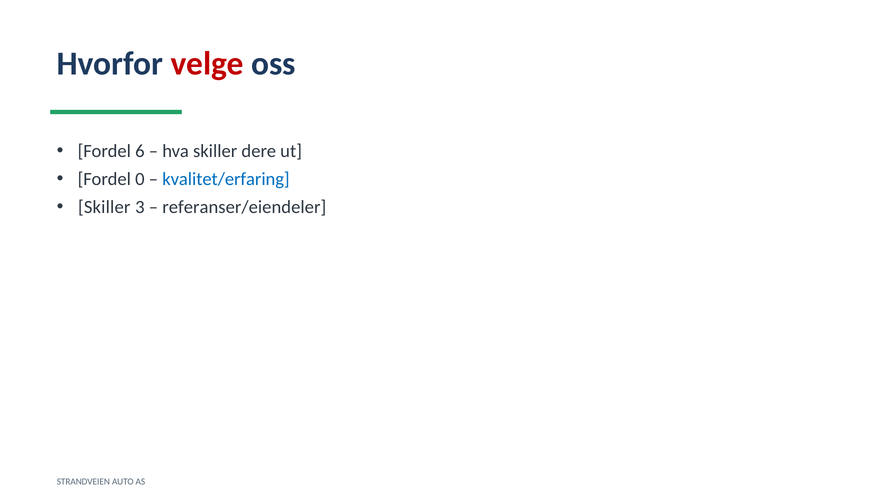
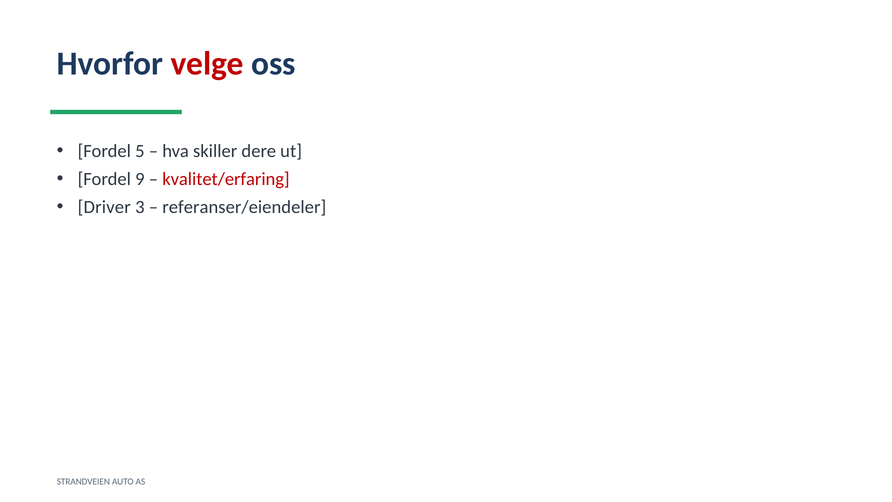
6: 6 -> 5 (140, 151)
0: 0 -> 9 (140, 179)
kvalitet/erfaring colour: blue -> red (226, 179)
Skiller: Skiller -> Driver (104, 207)
